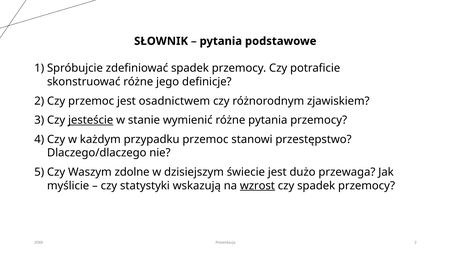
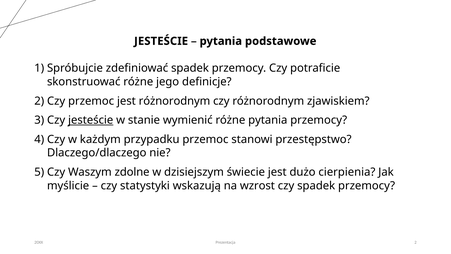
SŁOWNIK: SŁOWNIK -> JESTEŚCIE (161, 41)
jest osadnictwem: osadnictwem -> różnorodnym (174, 101)
przewaga: przewaga -> cierpienia (347, 172)
wzrost underline: present -> none (257, 185)
